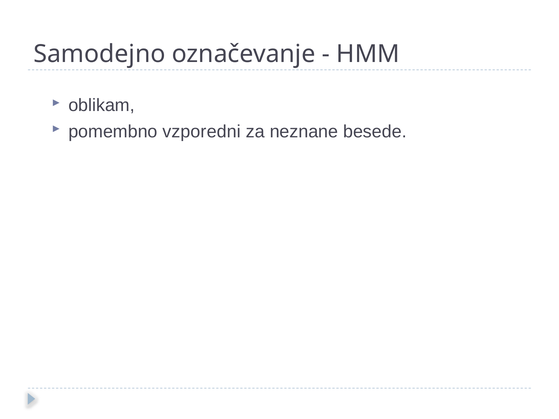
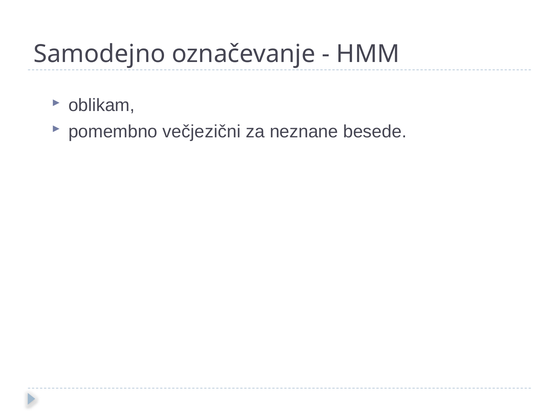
vzporedni: vzporedni -> večjezični (202, 132)
